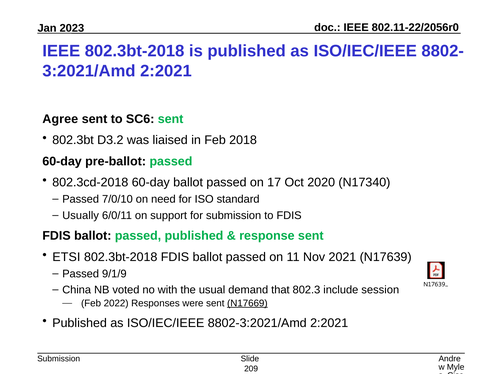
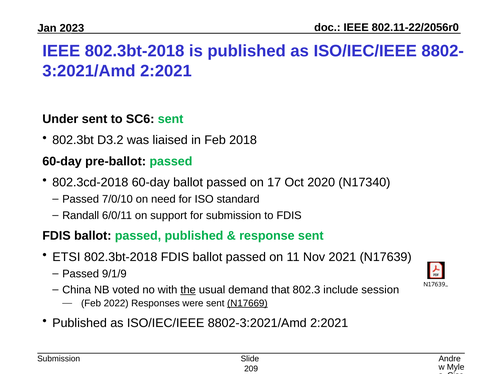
Agree: Agree -> Under (60, 119)
Usually: Usually -> Randall (81, 215)
the underline: none -> present (188, 290)
